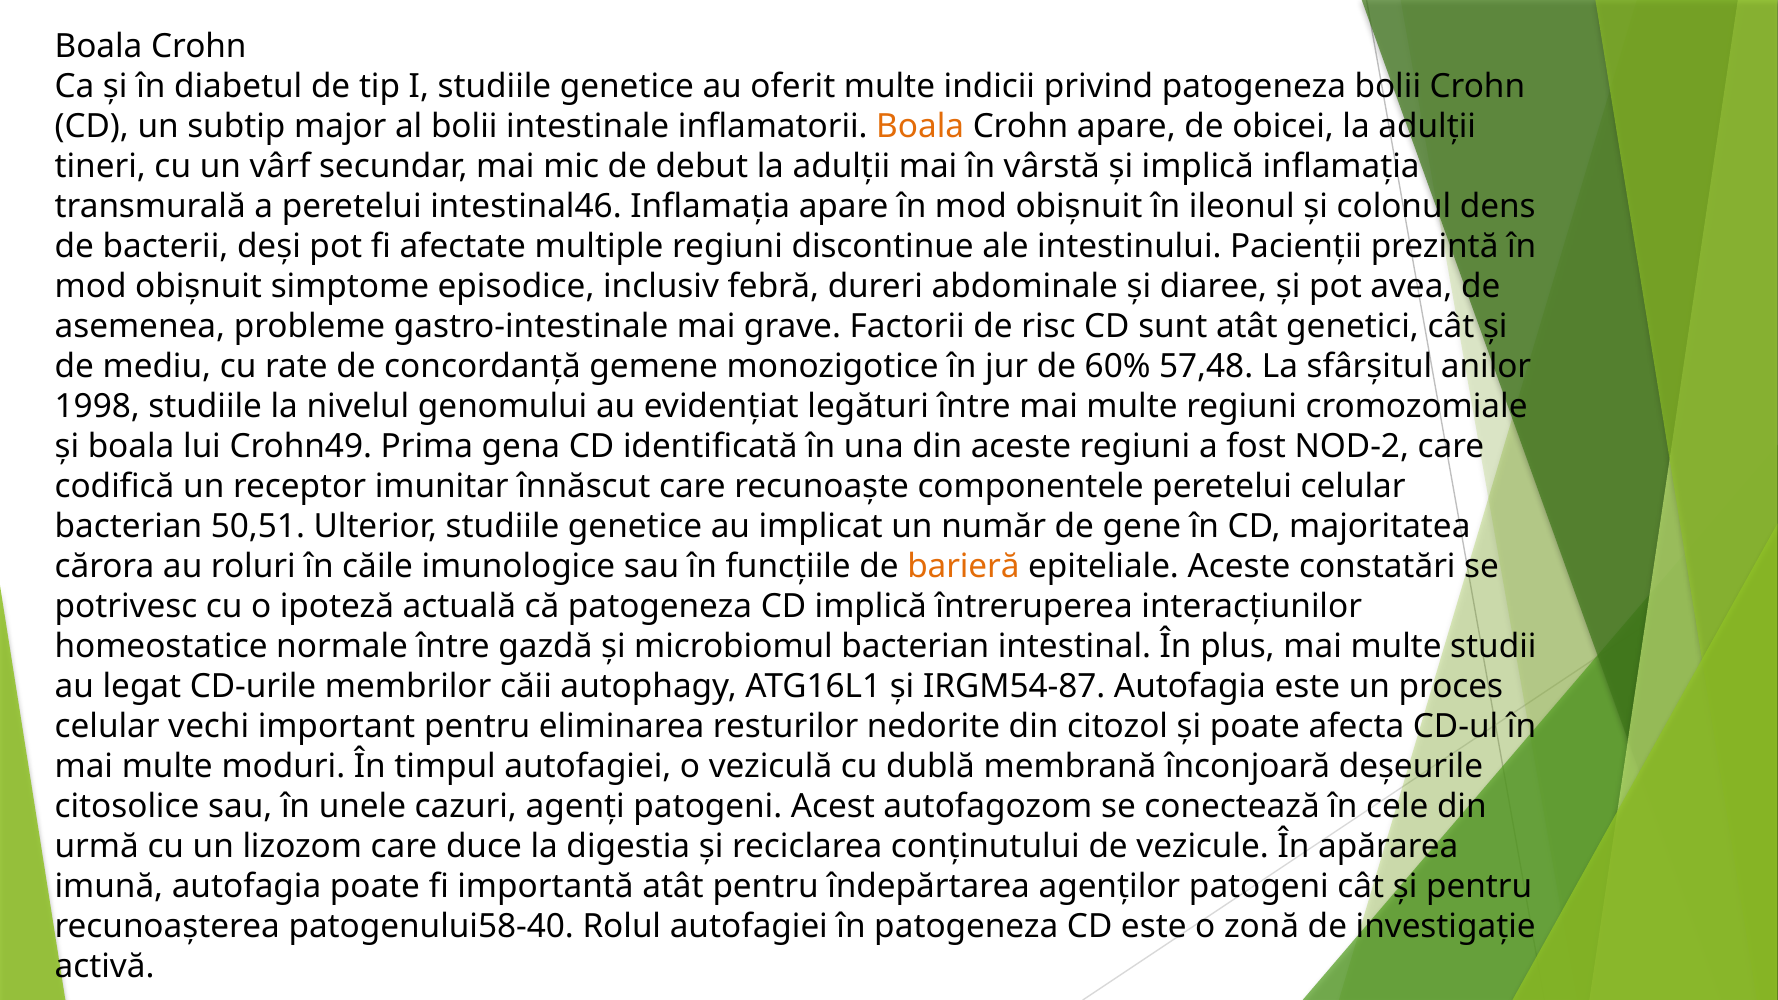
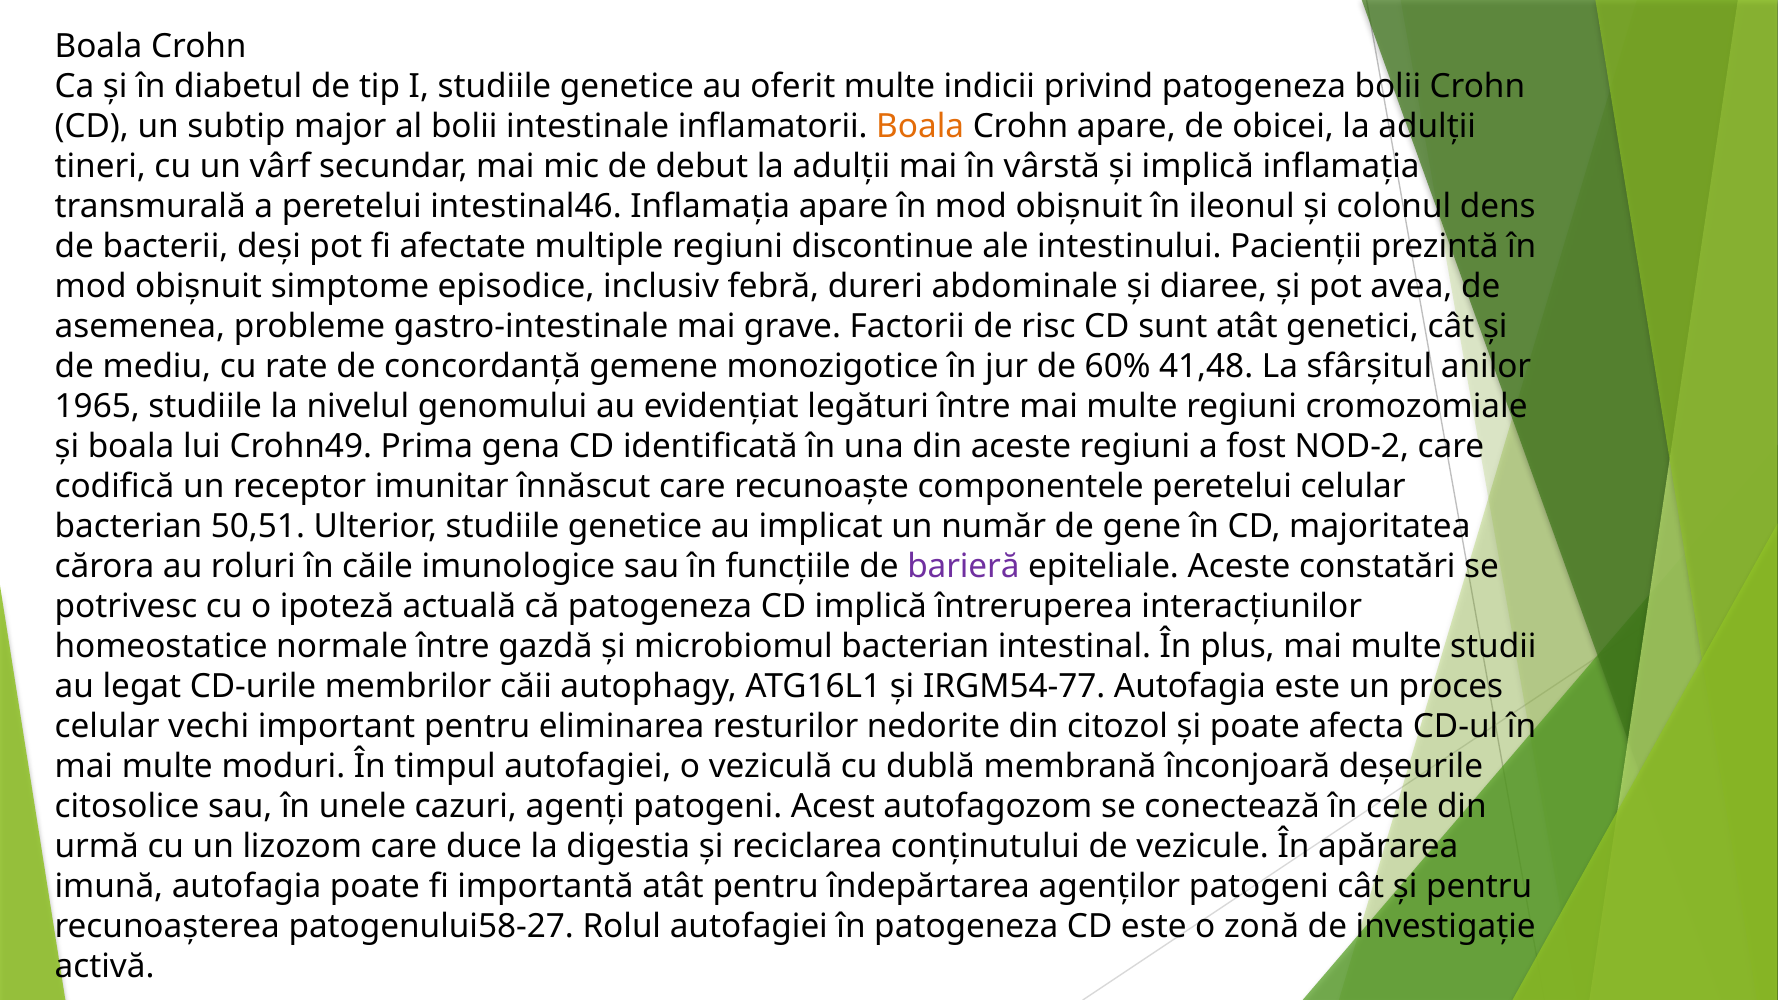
57,48: 57,48 -> 41,48 (1206, 366)
1998: 1998 -> 1965 (97, 406)
barieră colour: orange -> purple (963, 566)
IRGM54-87: IRGM54-87 -> IRGM54-77 (1014, 686)
patogenului58-40: patogenului58-40 -> patogenului58-27 (431, 926)
